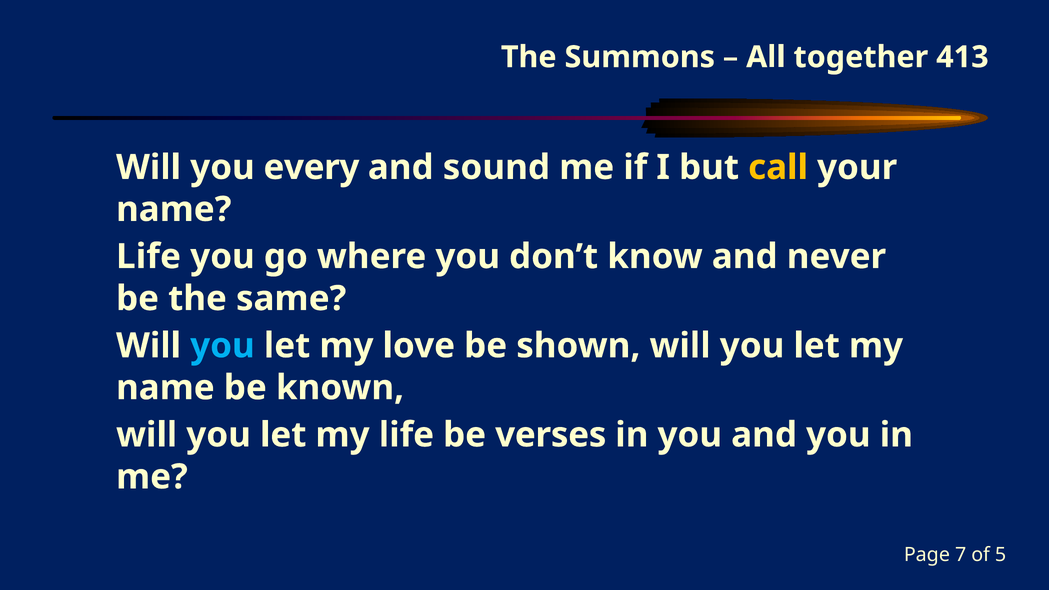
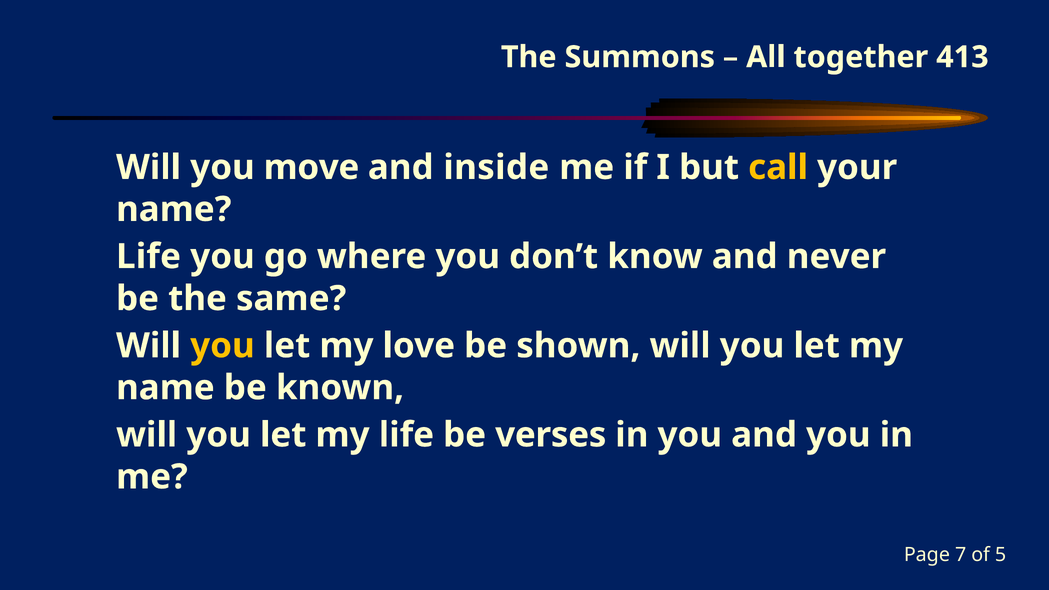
every: every -> move (311, 167)
sound: sound -> inside (496, 167)
you colour: light blue -> yellow (222, 346)
